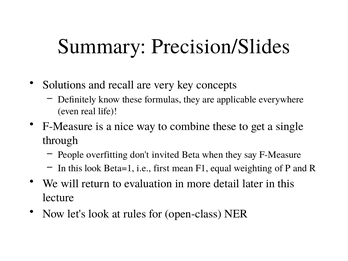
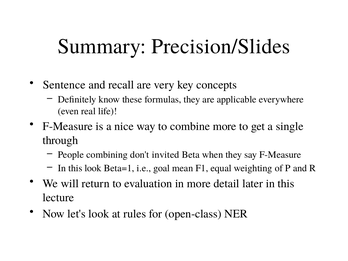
Solutions: Solutions -> Sentence (64, 85)
combine these: these -> more (225, 126)
overfitting: overfitting -> combining (107, 155)
first: first -> goal (162, 168)
